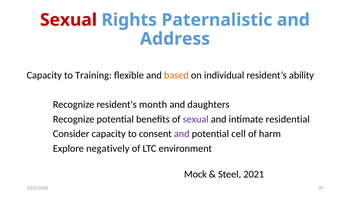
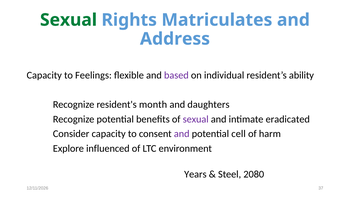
Sexual colour: red -> green (68, 20)
Paternalistic: Paternalistic -> Matriculates (217, 20)
Training: Training -> Feelings (93, 75)
based colour: orange -> purple (176, 75)
residential: residential -> eradicated (288, 119)
negatively: negatively -> influenced (108, 148)
Mock: Mock -> Years (195, 174)
2021: 2021 -> 2080 (254, 174)
